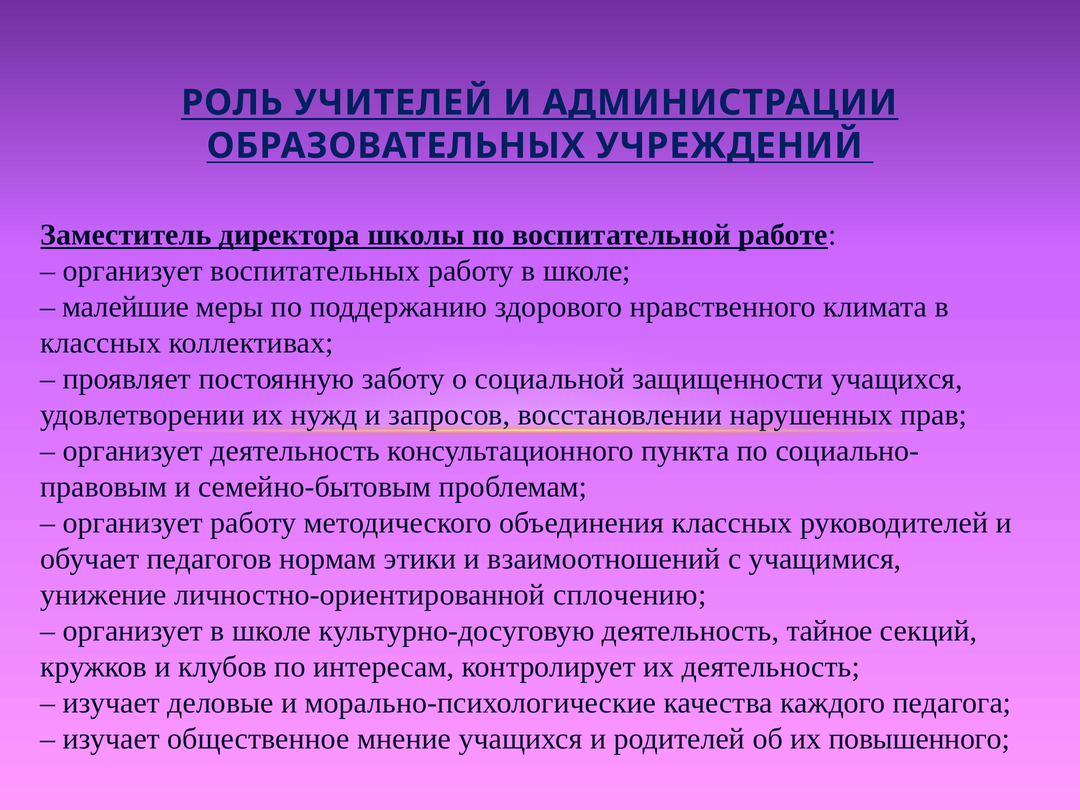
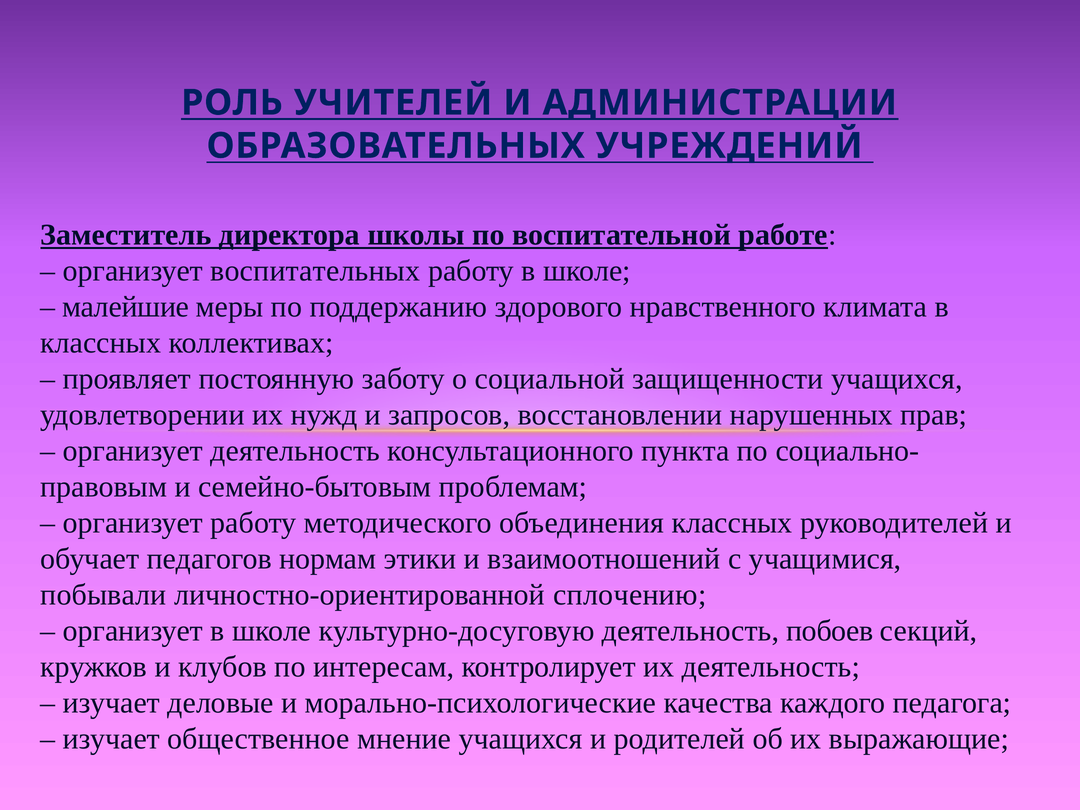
унижение: унижение -> побывали (103, 595)
тайное: тайное -> побоев (830, 631)
повышенного: повышенного -> выражающие (919, 739)
